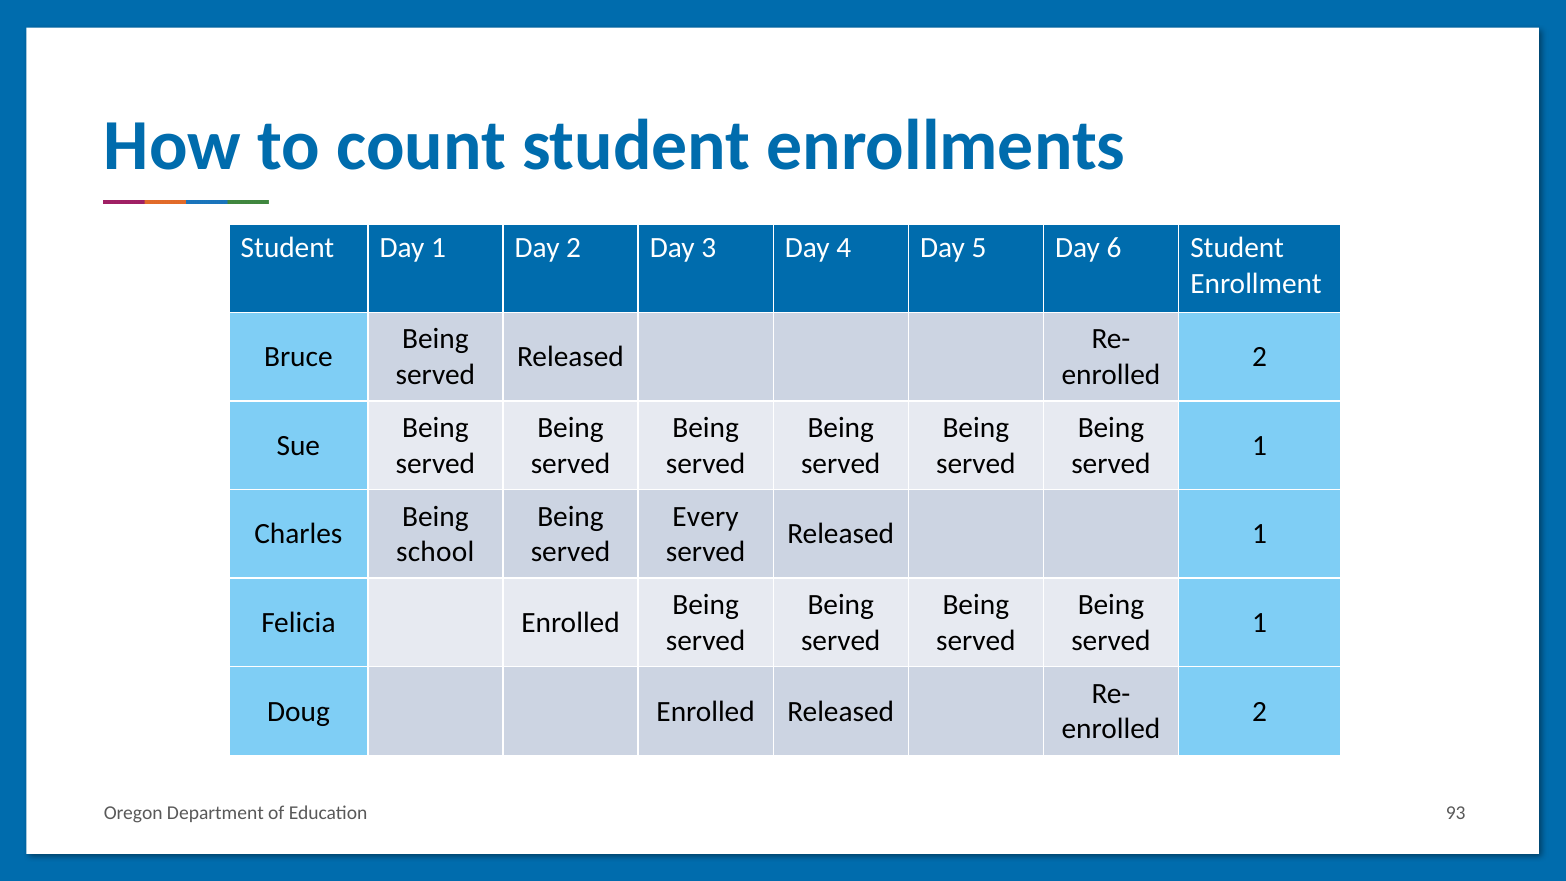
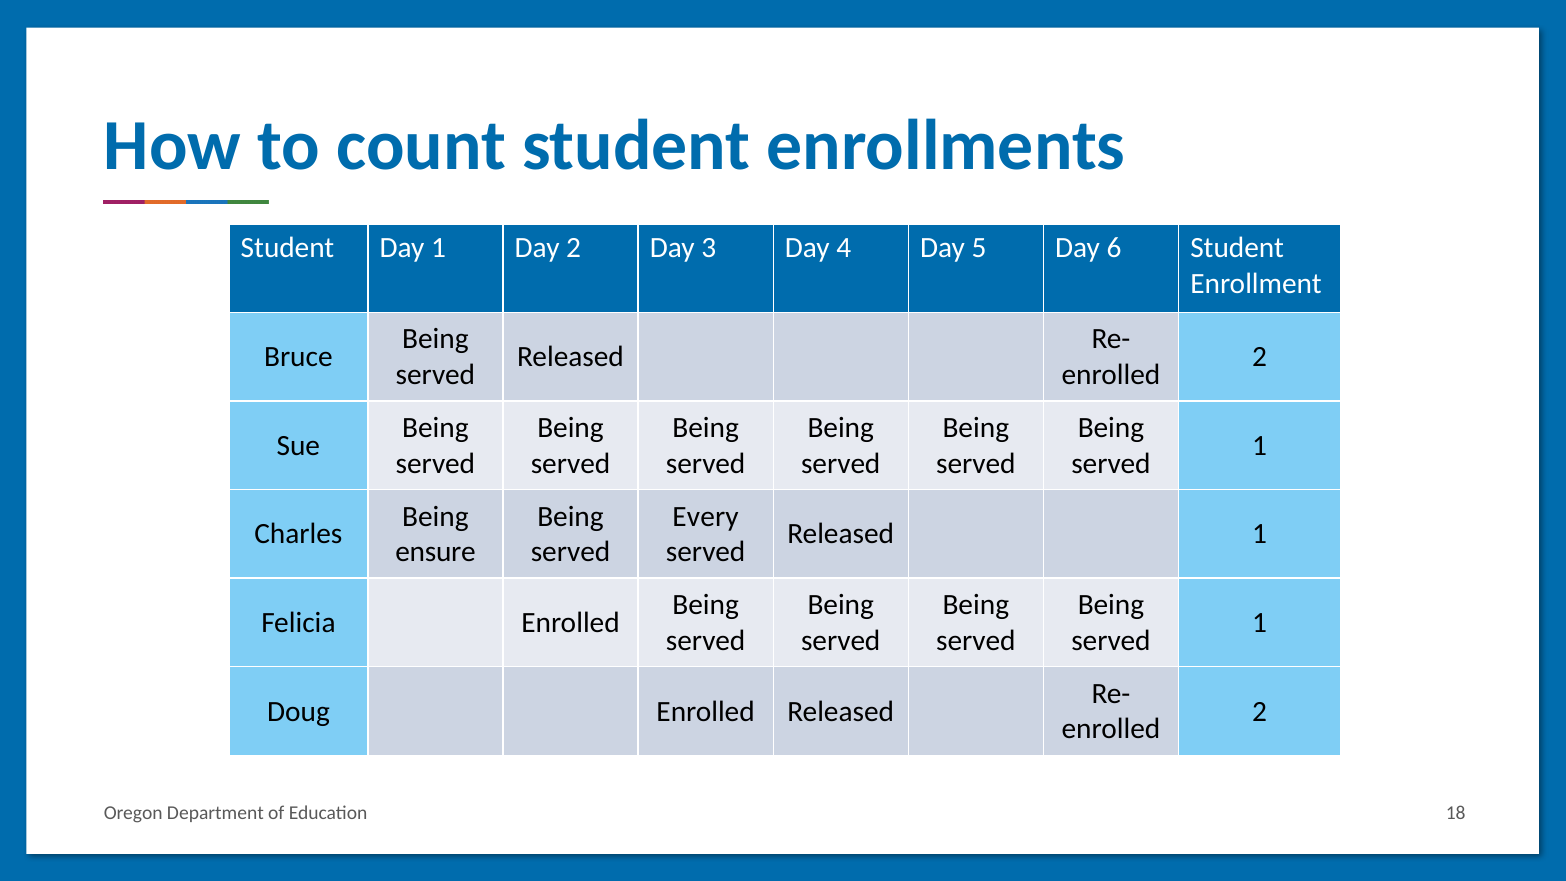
school: school -> ensure (436, 552)
93: 93 -> 18 (1456, 813)
